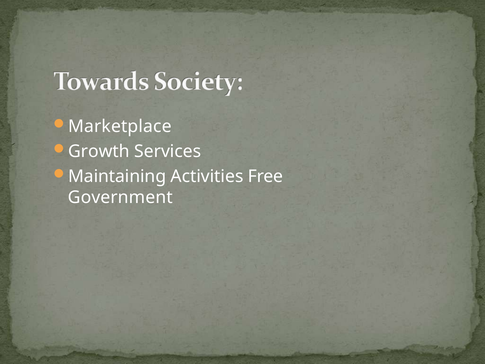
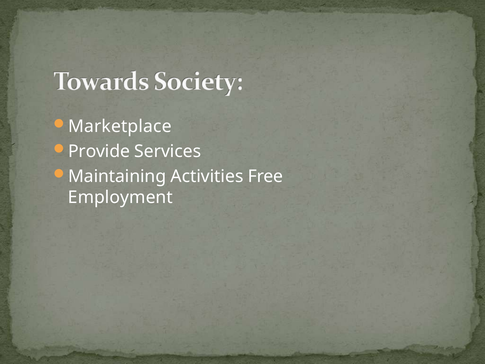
Growth: Growth -> Provide (99, 151)
Government: Government -> Employment (120, 197)
